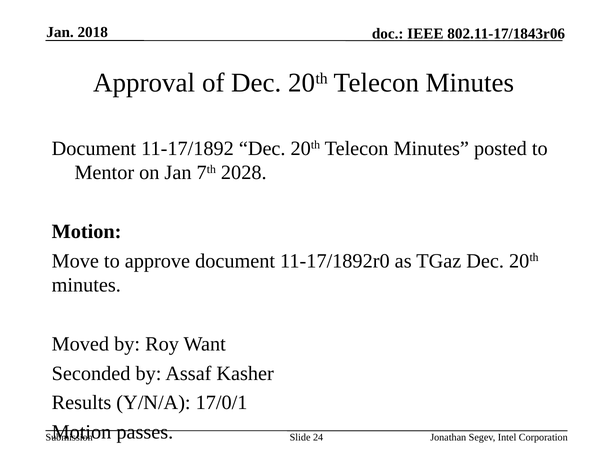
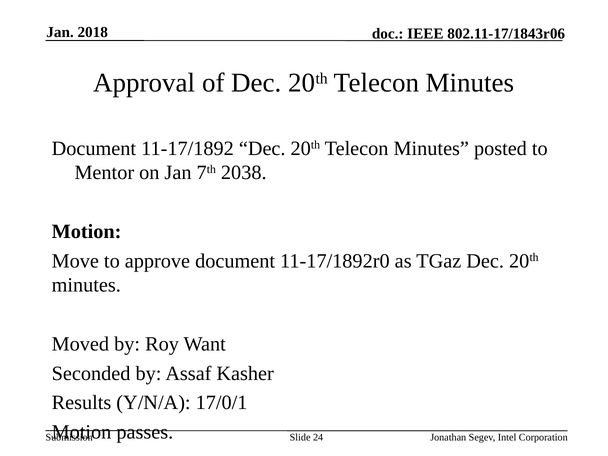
2028: 2028 -> 2038 (244, 173)
